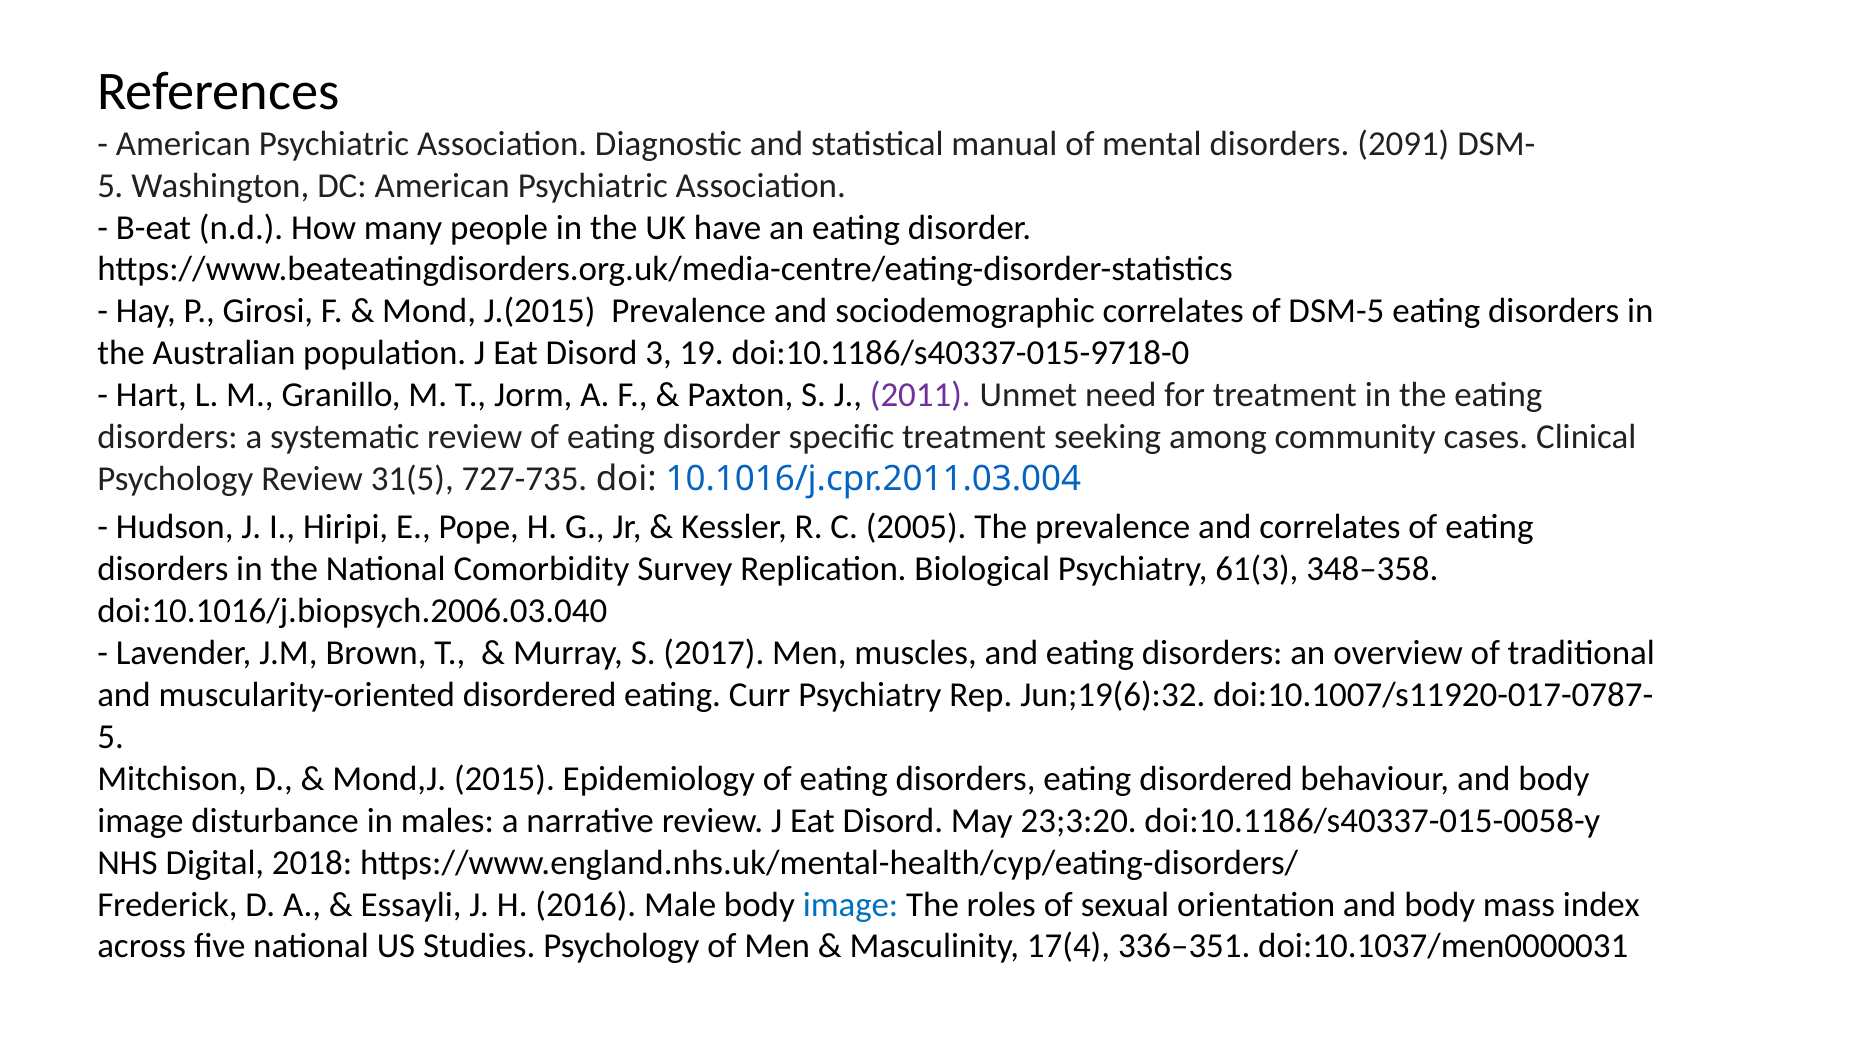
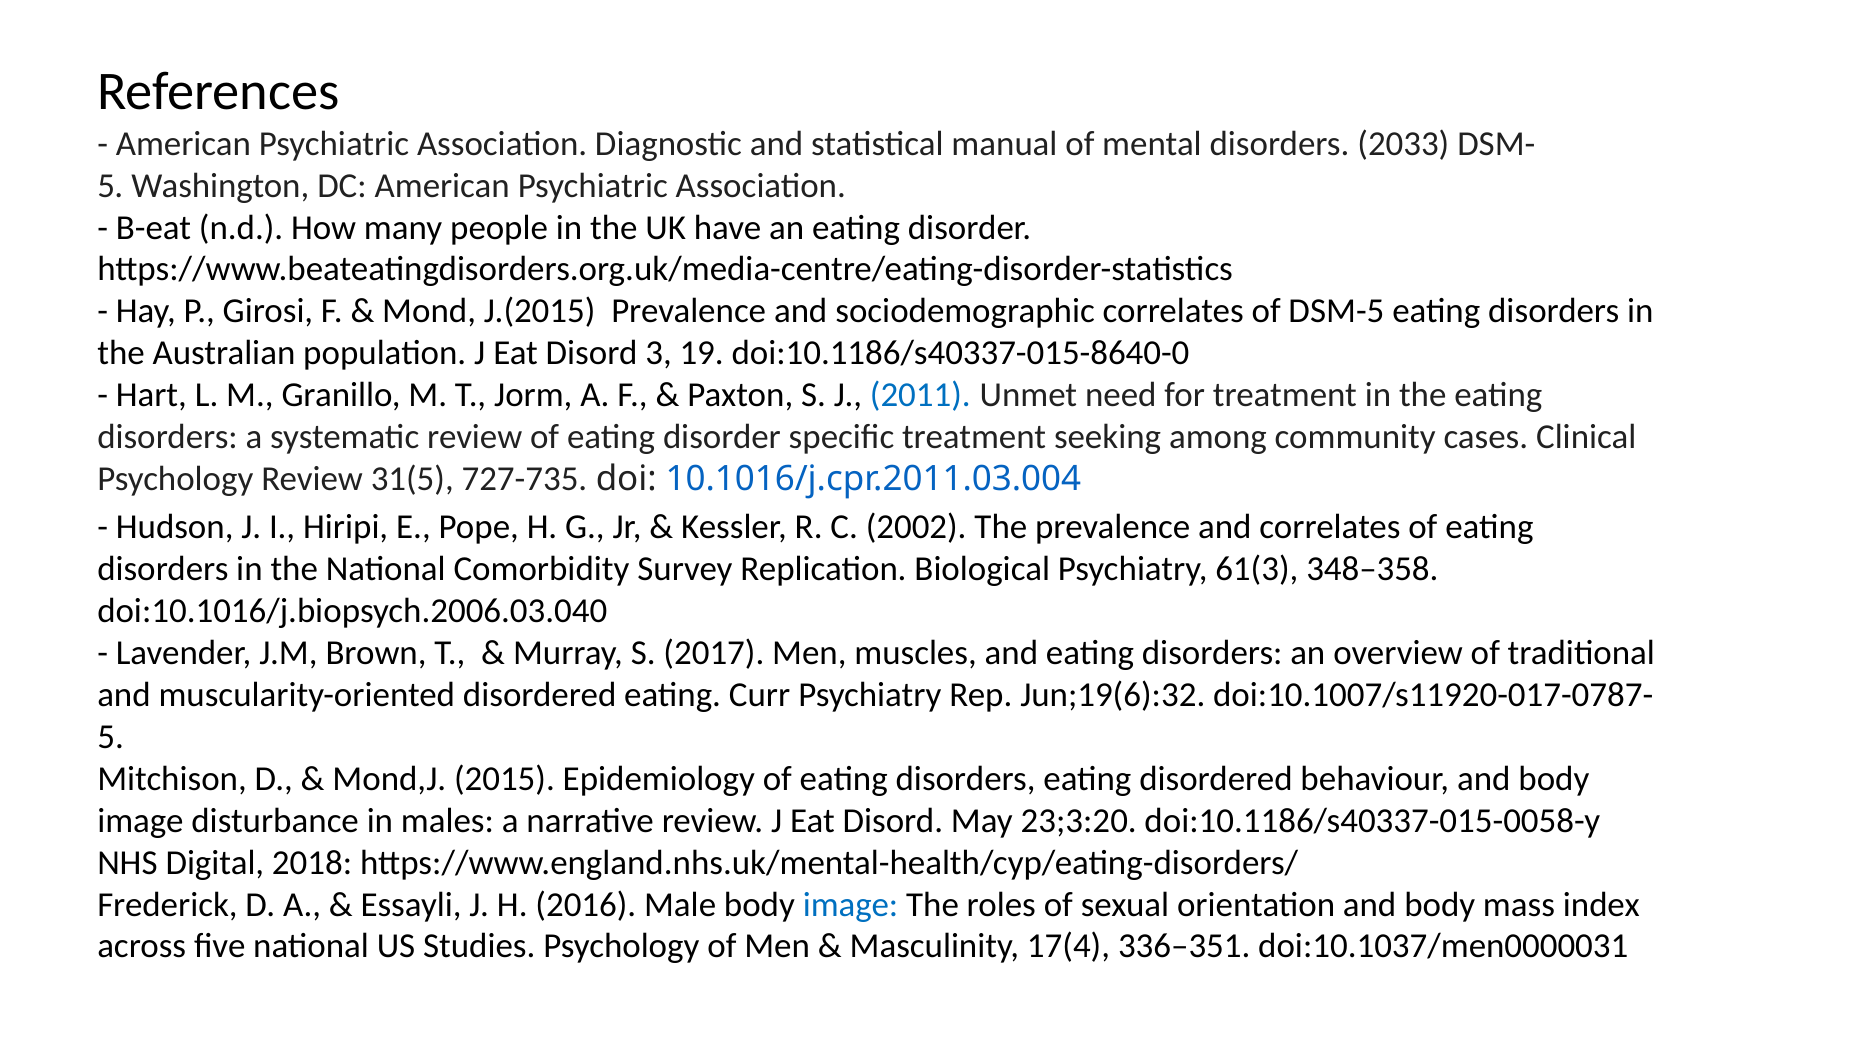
2091: 2091 -> 2033 (1403, 144)
doi:10.1186/s40337-015-9718-0: doi:10.1186/s40337-015-9718-0 -> doi:10.1186/s40337-015-8640-0 (961, 353)
2011 colour: purple -> blue (920, 395)
2005: 2005 -> 2002 (916, 527)
